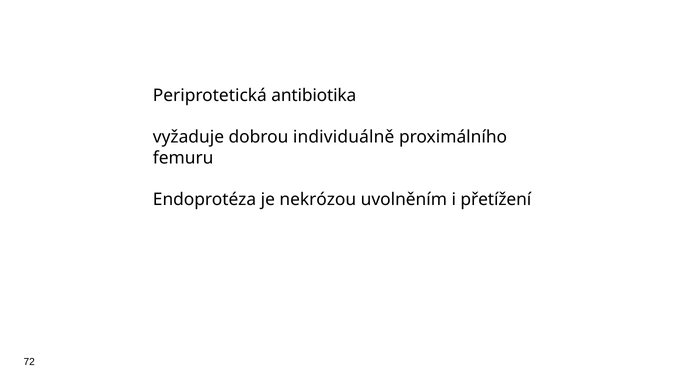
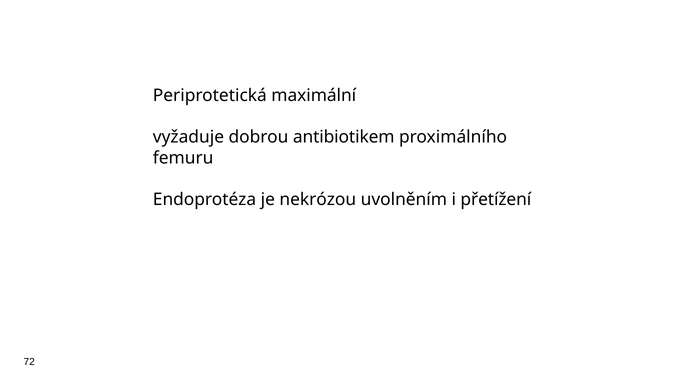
antibiotika: antibiotika -> maximální (314, 96)
individuálně: individuálně -> antibiotikem (344, 137)
